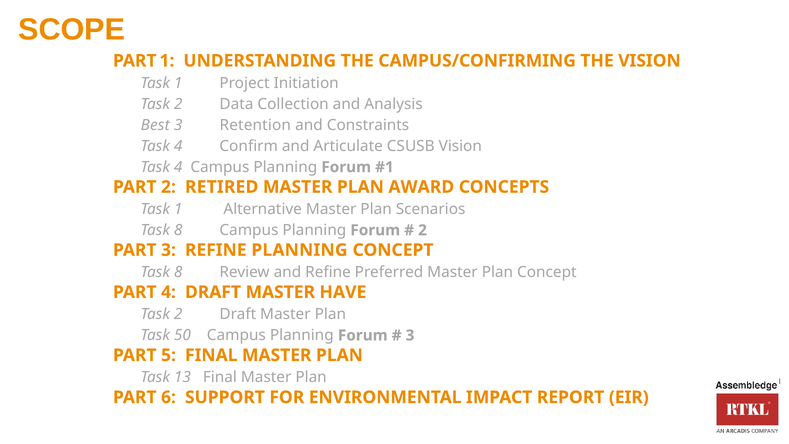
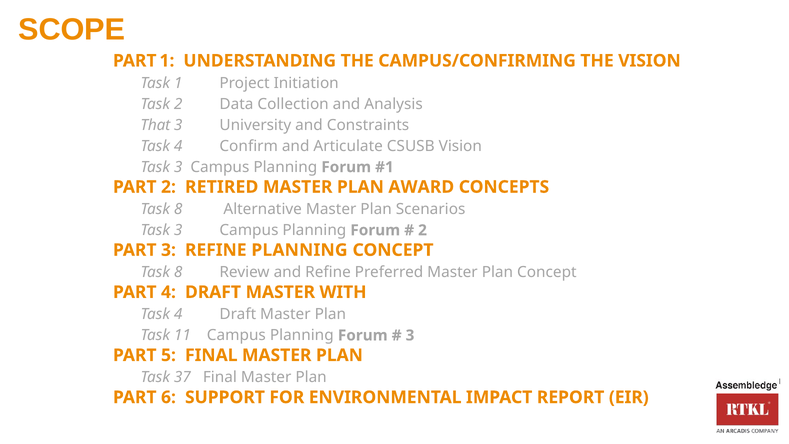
Best: Best -> That (155, 125)
Retention: Retention -> University (255, 125)
4: 4 -> 3 (178, 167)
1: 1 -> 8 (178, 209)
8: 8 -> 3 (178, 230)
HAVE: HAVE -> WITH (343, 292)
2: 2 -> 4 (178, 314)
50: 50 -> 11 (182, 335)
13: 13 -> 37 (182, 377)
